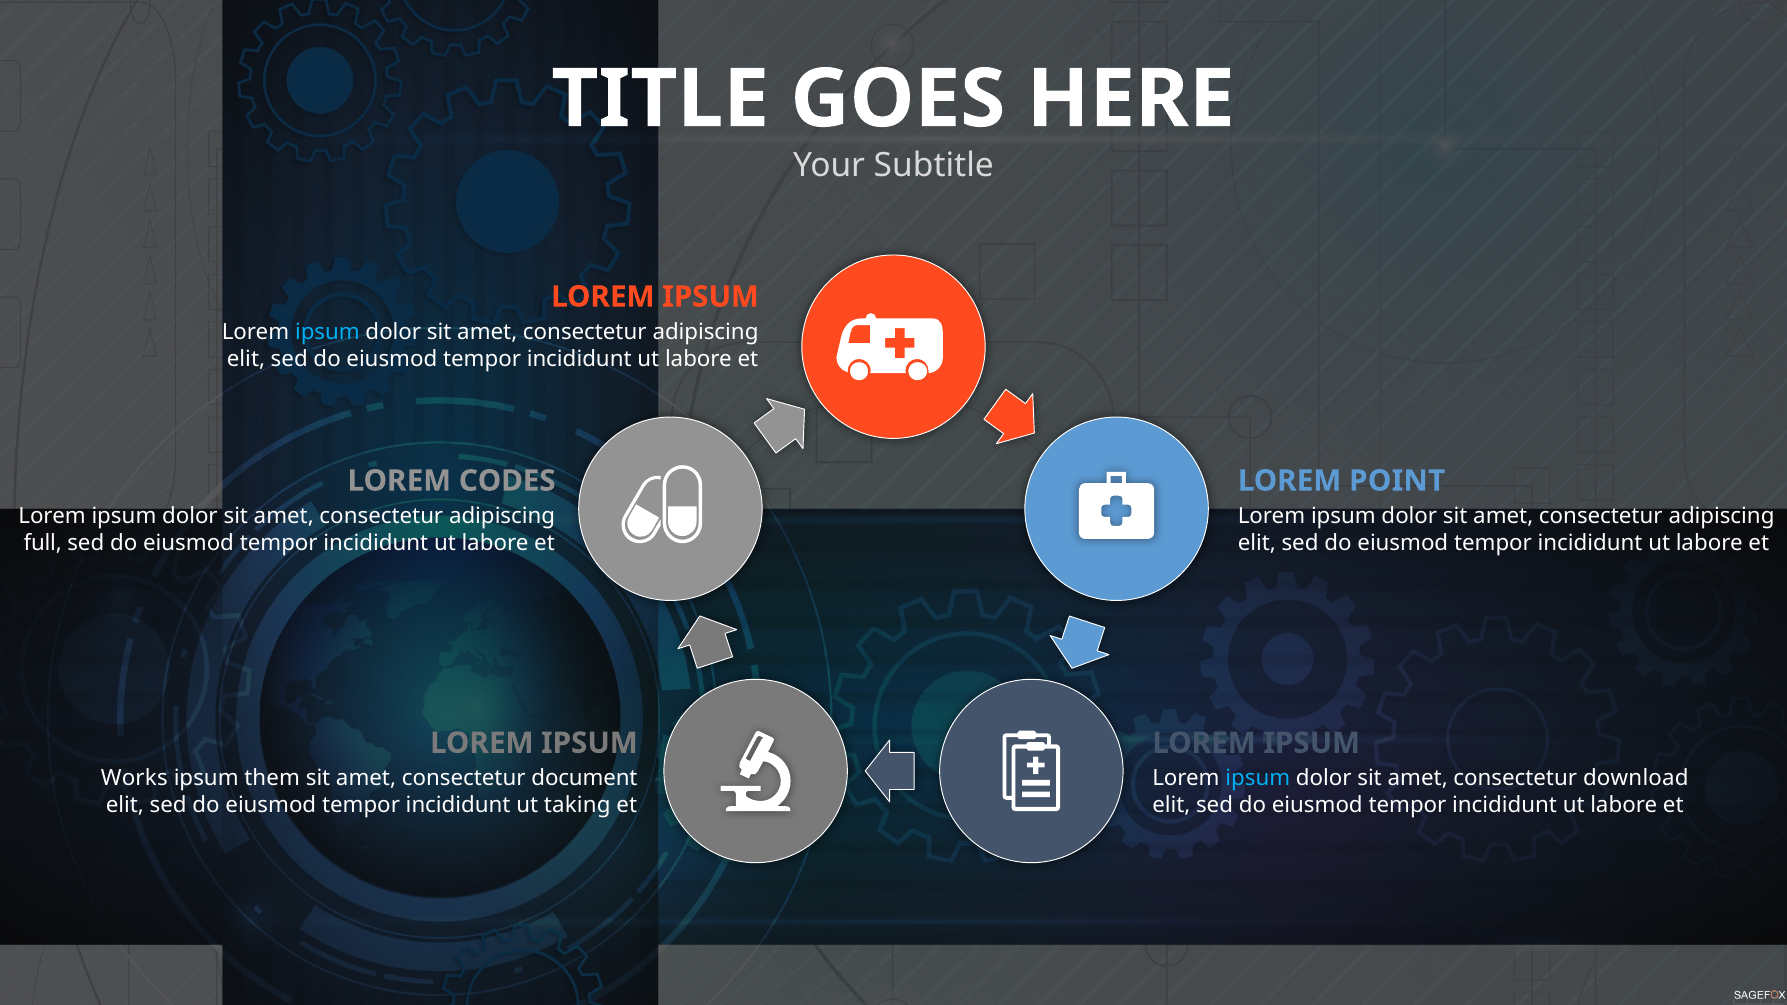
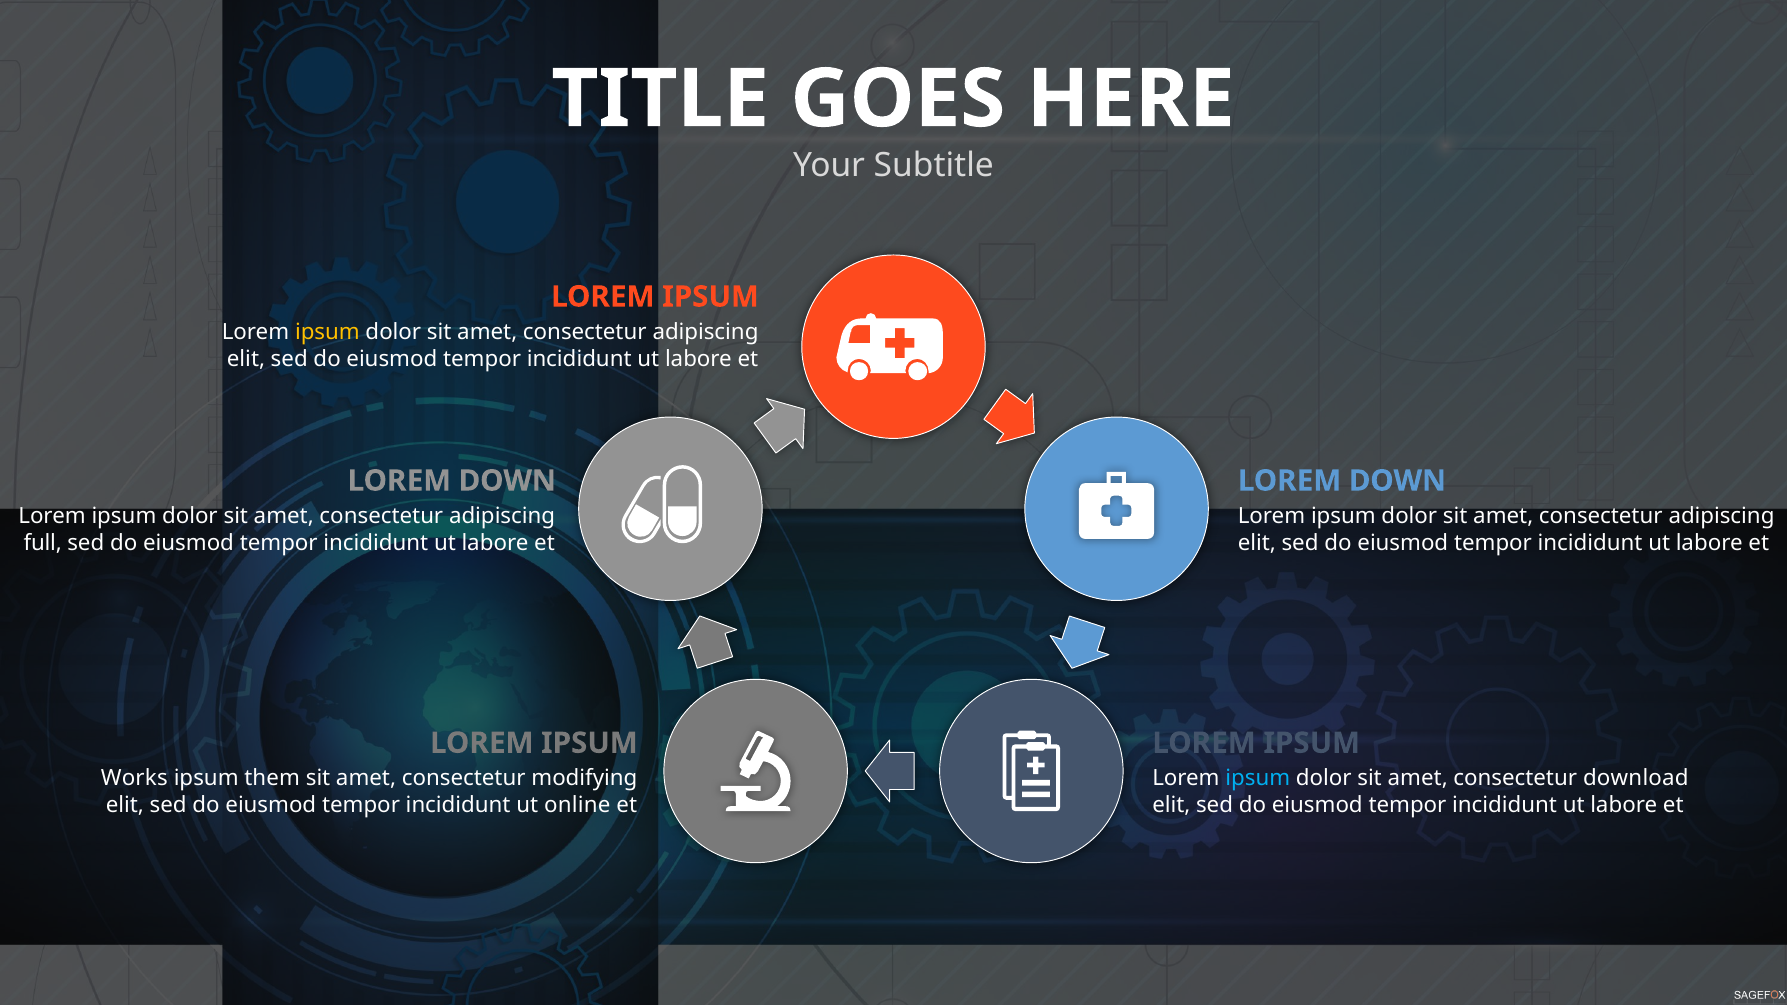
ipsum colour: light blue -> yellow (327, 332)
CODES: CODES -> DOWN (507, 481)
POINT: POINT -> DOWN (1397, 481)
document: document -> modifying (584, 778)
taking: taking -> online (577, 805)
